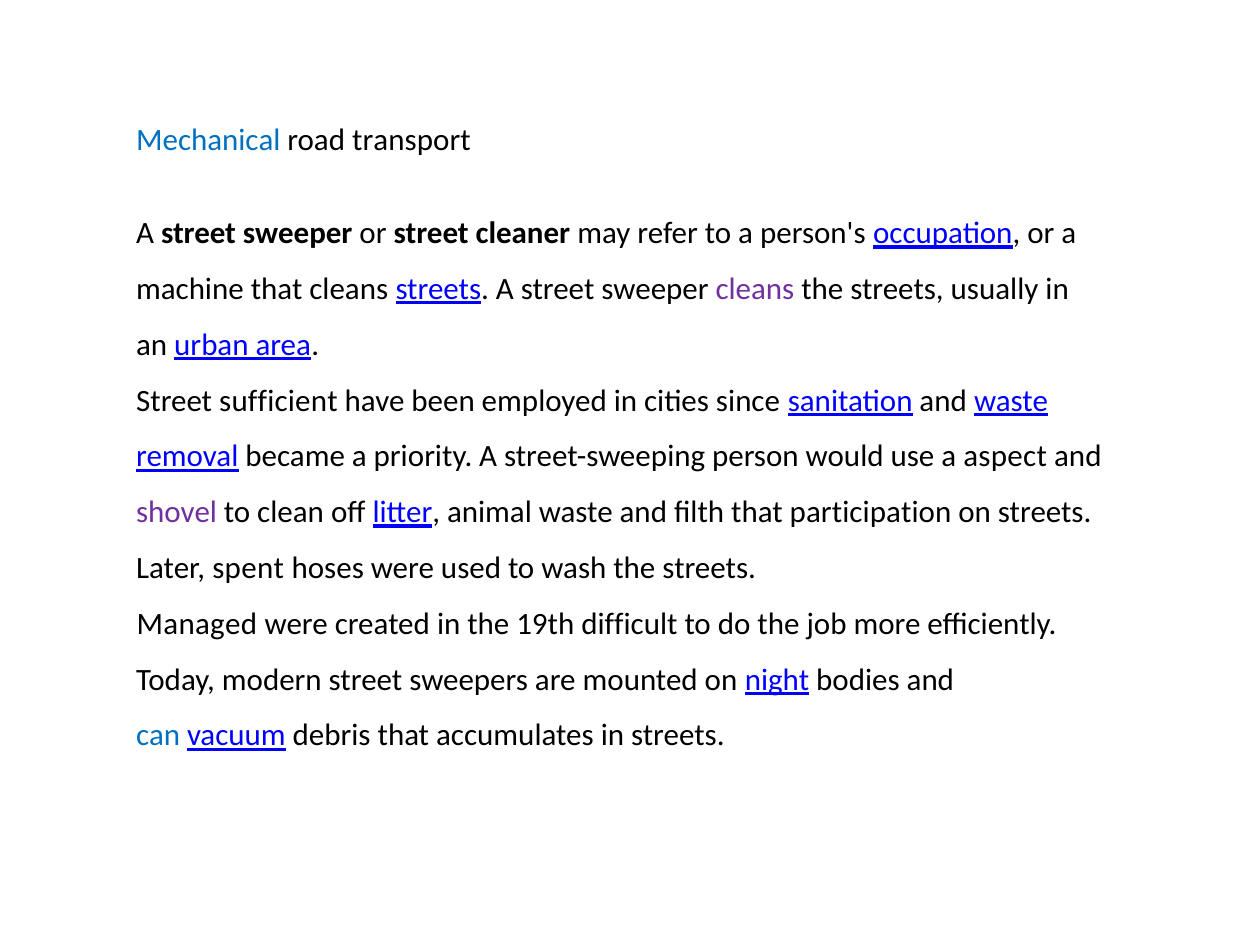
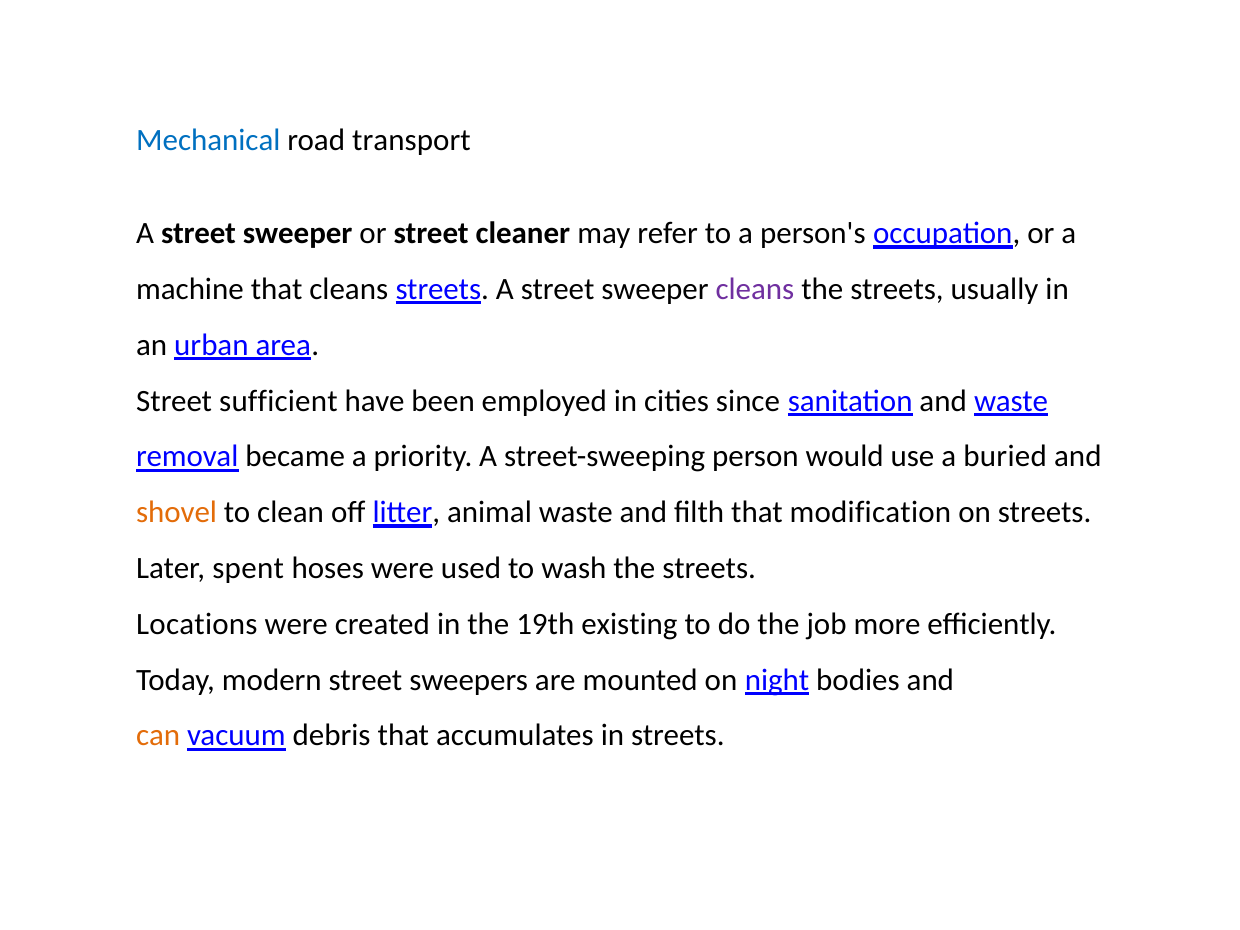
aspect: aspect -> buried (1005, 457)
shovel colour: purple -> orange (177, 513)
participation: participation -> modification (870, 513)
Managed: Managed -> Locations (197, 624)
difficult: difficult -> existing (629, 624)
can colour: blue -> orange (158, 736)
